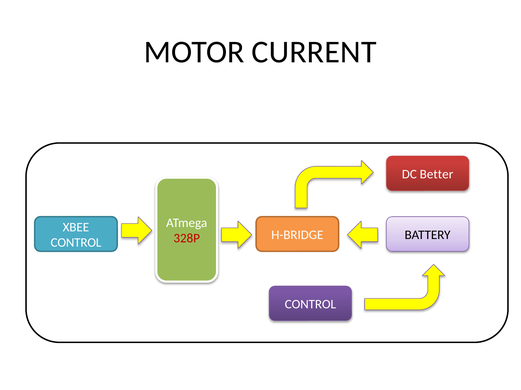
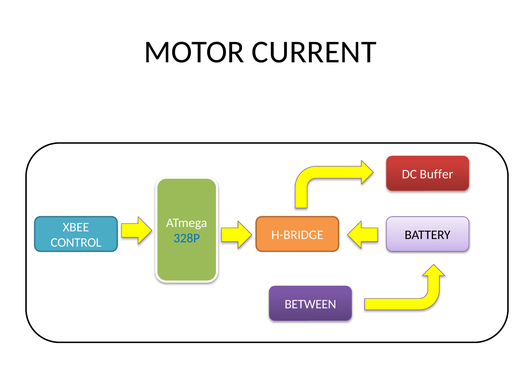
Better: Better -> Buffer (436, 175)
328P colour: red -> blue (187, 239)
CONTROL: CONTROL -> BETWEEN (310, 305)
